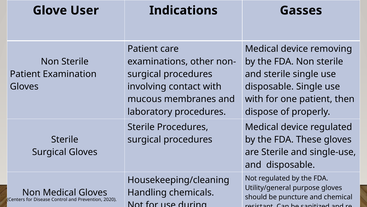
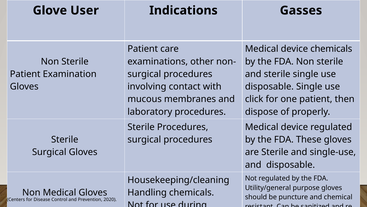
device removing: removing -> chemicals (331, 49)
with: with -> click (254, 99)
